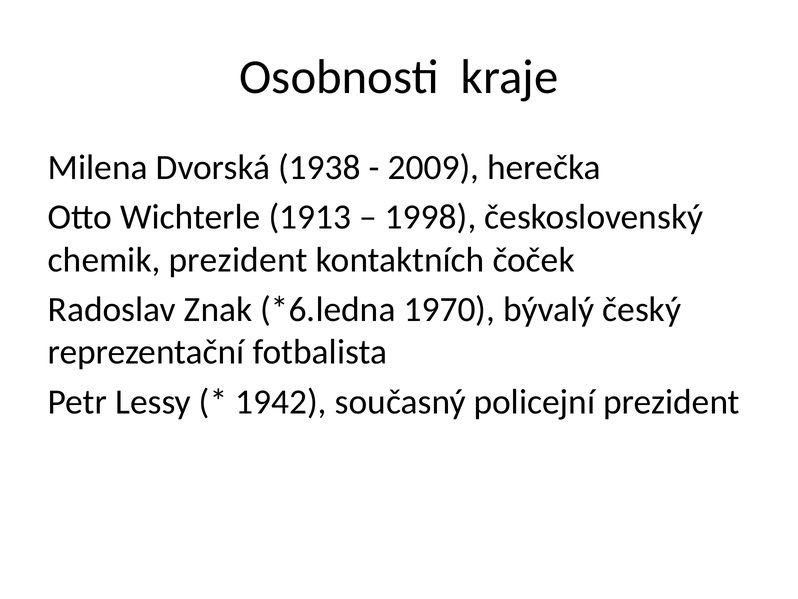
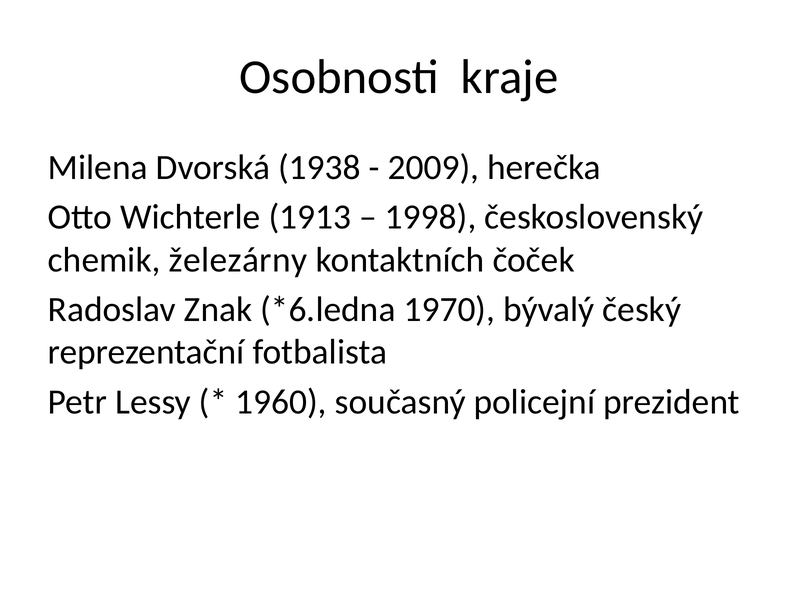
chemik prezident: prezident -> železárny (238, 260)
1942: 1942 -> 1960 (281, 402)
